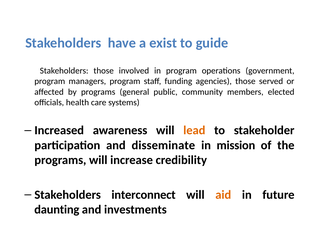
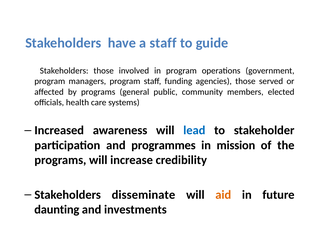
a exist: exist -> staff (163, 43)
lead colour: orange -> blue (194, 131)
disseminate: disseminate -> programmes (163, 145)
interconnect: interconnect -> disseminate (143, 195)
